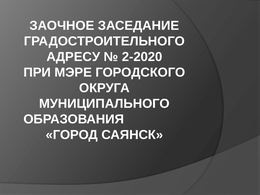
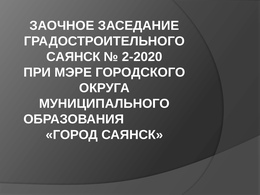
АДРЕСУ: АДРЕСУ -> САЯНСК (73, 57)
